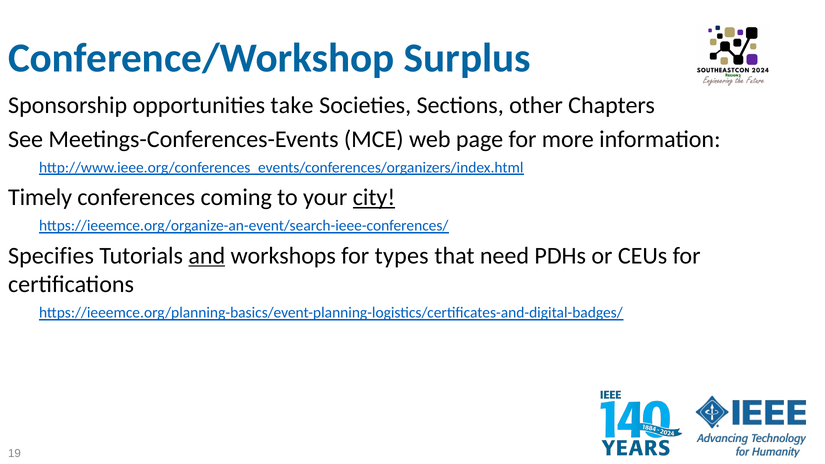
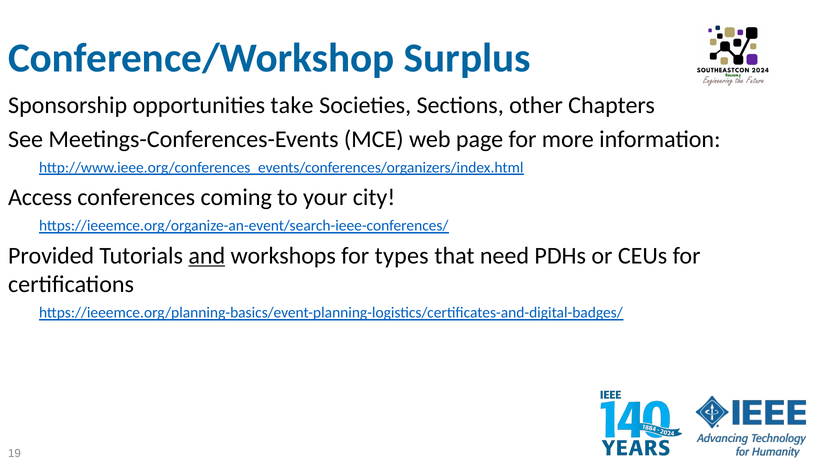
Timely: Timely -> Access (40, 198)
city underline: present -> none (374, 198)
Specifies: Specifies -> Provided (51, 256)
